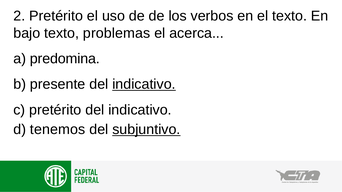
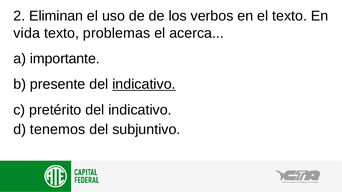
2 Pretérito: Pretérito -> Eliminan (56, 16)
bajo: bajo -> vida (27, 33)
predomina: predomina -> importante (65, 59)
subjuntivo underline: present -> none (146, 130)
